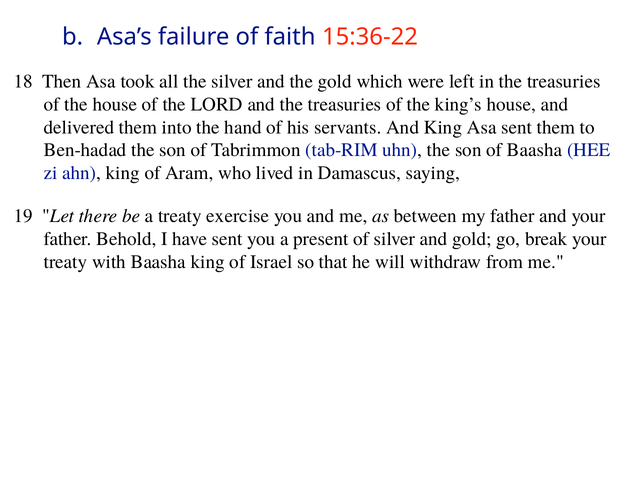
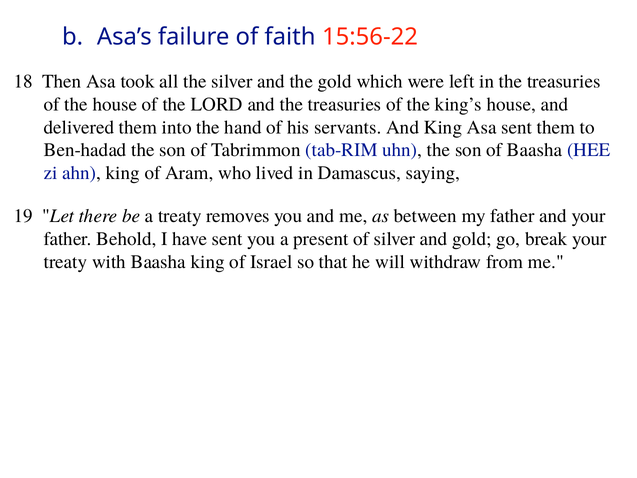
15:36-22: 15:36-22 -> 15:56-22 (370, 37)
exercise: exercise -> removes (238, 216)
